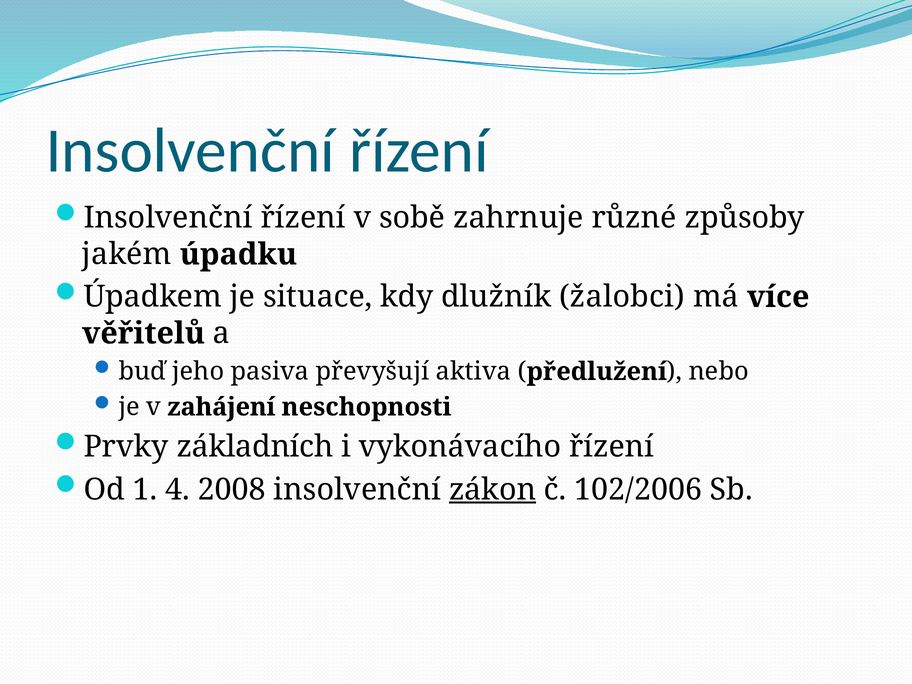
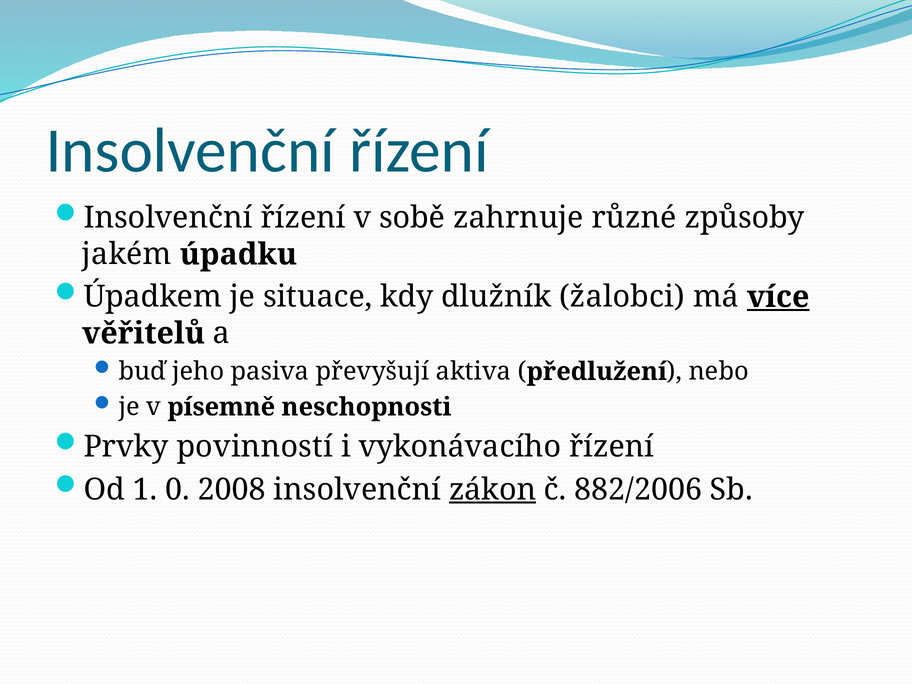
více underline: none -> present (778, 297)
zahájení: zahájení -> písemně (221, 407)
základních: základních -> povinností (255, 447)
4: 4 -> 0 (177, 489)
102/2006: 102/2006 -> 882/2006 (638, 489)
